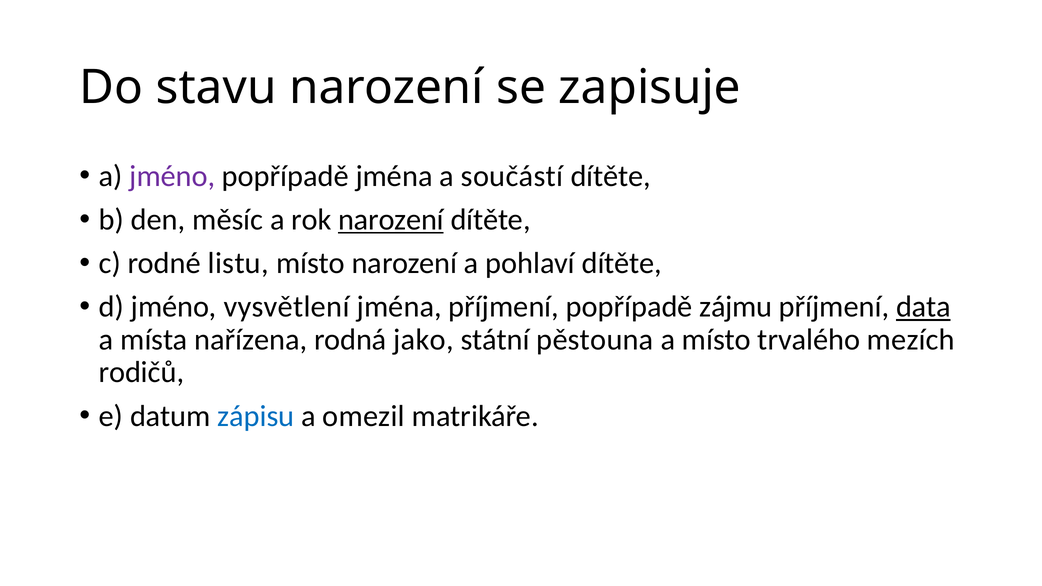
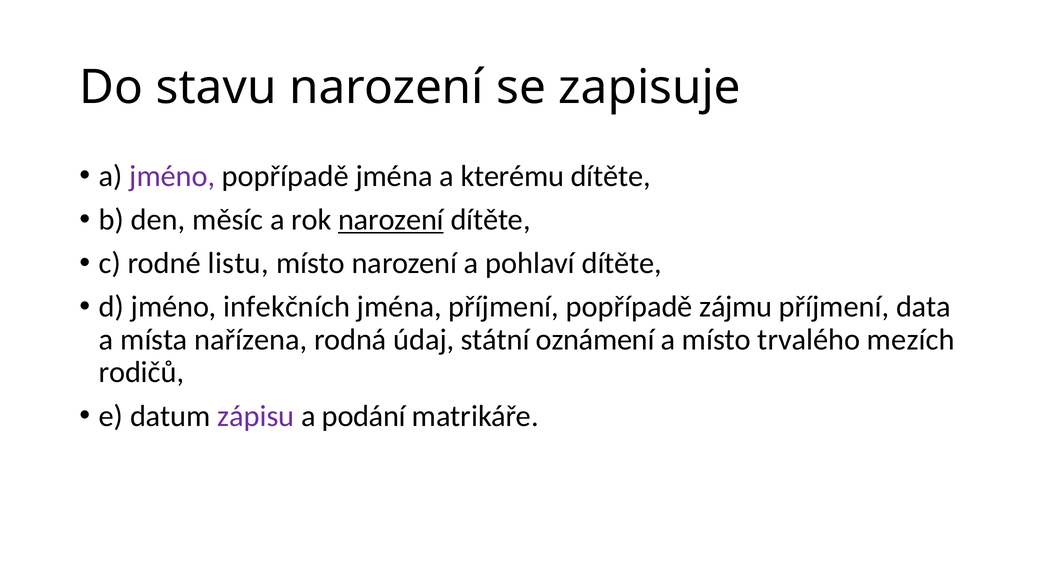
součástí: součástí -> kterému (512, 176)
vysvětlení: vysvětlení -> infekčních (287, 307)
data underline: present -> none (923, 307)
jako: jako -> údaj (424, 340)
pěstouna: pěstouna -> oznámení (595, 340)
zápisu colour: blue -> purple (256, 416)
omezil: omezil -> podání (364, 416)
